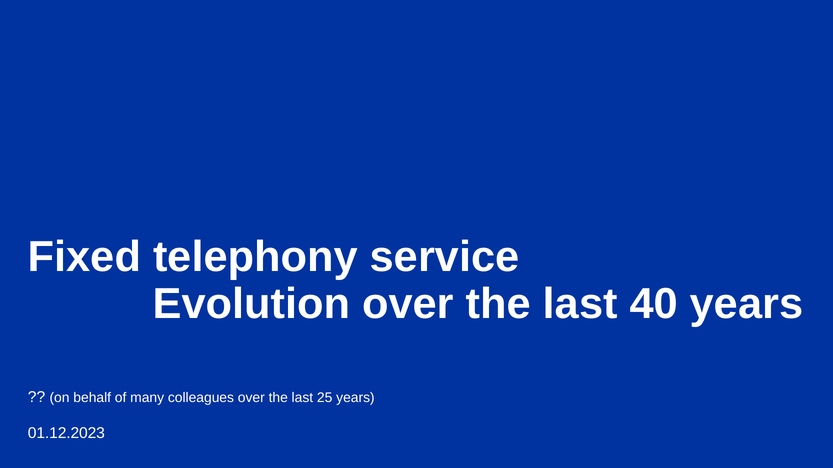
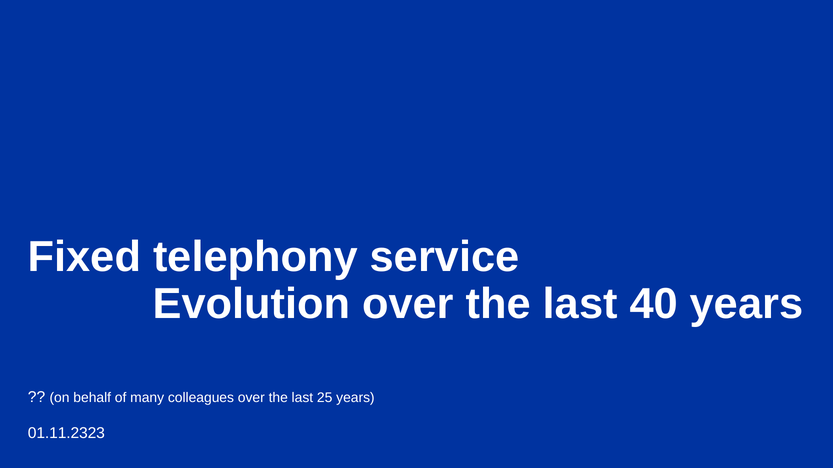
01.12.2023: 01.12.2023 -> 01.11.2323 (66, 434)
